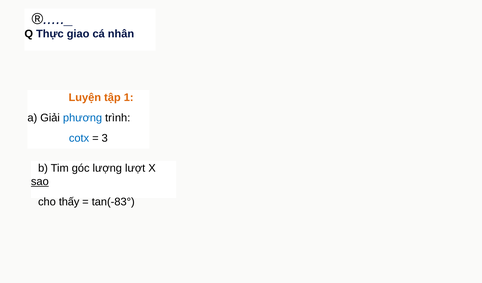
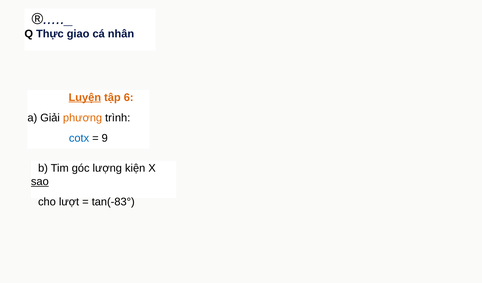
Luyện underline: none -> present (85, 97)
1: 1 -> 6 (129, 97)
phương colour: blue -> orange (83, 118)
3: 3 -> 9 (105, 138)
lượt: lượt -> kiện (135, 168)
thấy: thấy -> lượt (69, 202)
